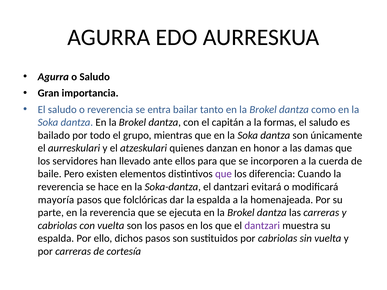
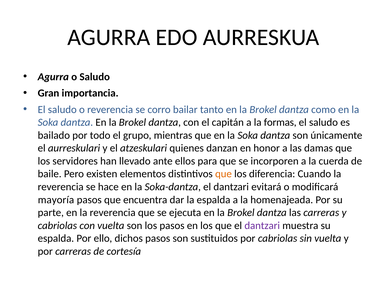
entra: entra -> corro (159, 110)
que colour: purple -> orange (223, 174)
folclóricas: folclóricas -> encuentra (145, 200)
